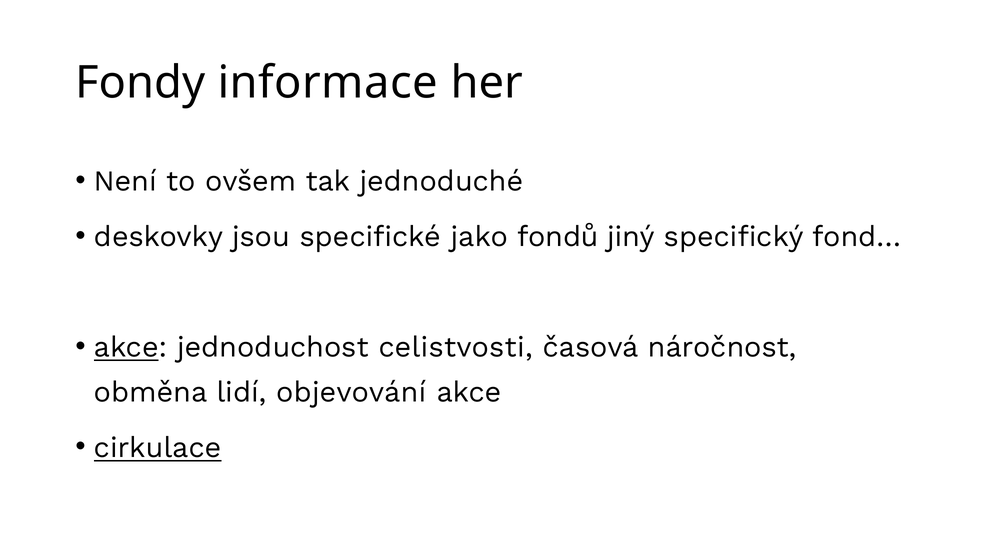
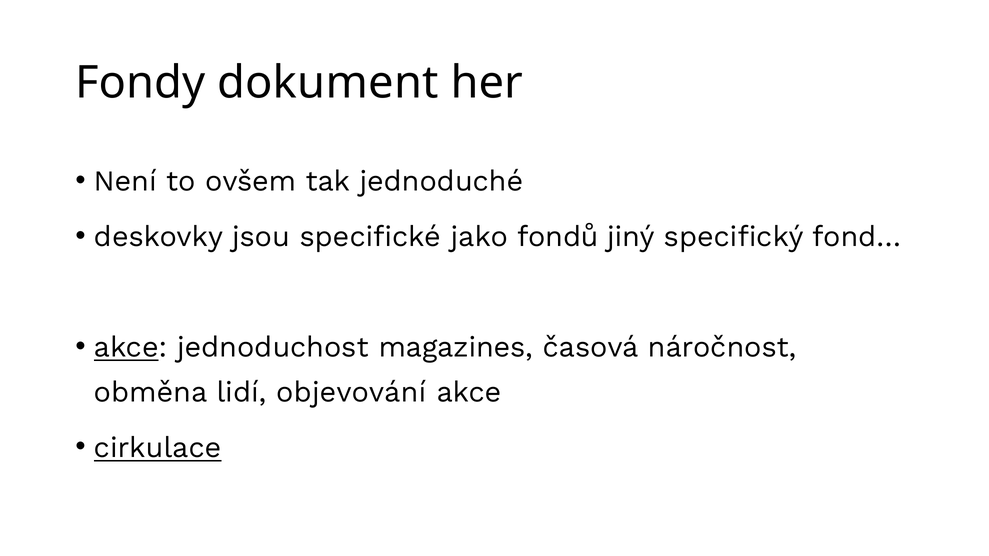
informace: informace -> dokument (328, 83)
celistvosti: celistvosti -> magazines (456, 347)
